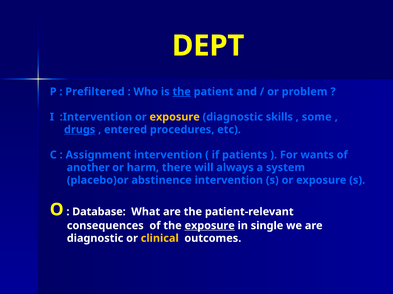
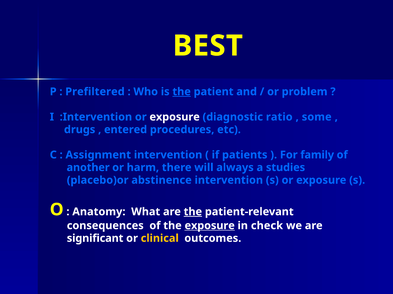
DEPT: DEPT -> BEST (208, 46)
exposure colour: yellow -> white (175, 117)
skills: skills -> ratio (279, 117)
drugs underline: present -> none (80, 130)
wants: wants -> family (317, 155)
system: system -> studies (286, 168)
Database: Database -> Anatomy (99, 212)
the underline: none -> present (193, 212)
single: single -> check (267, 226)
diagnostic: diagnostic -> significant (95, 239)
